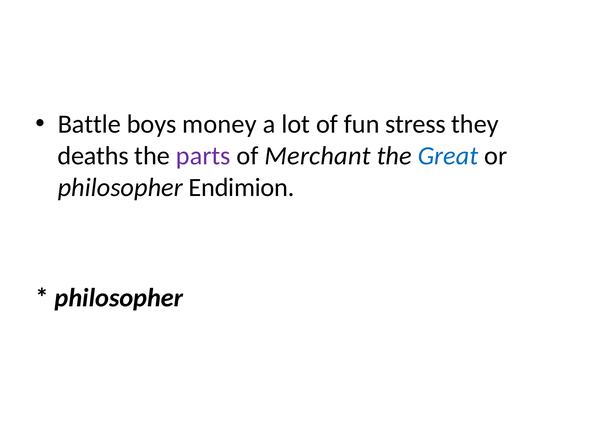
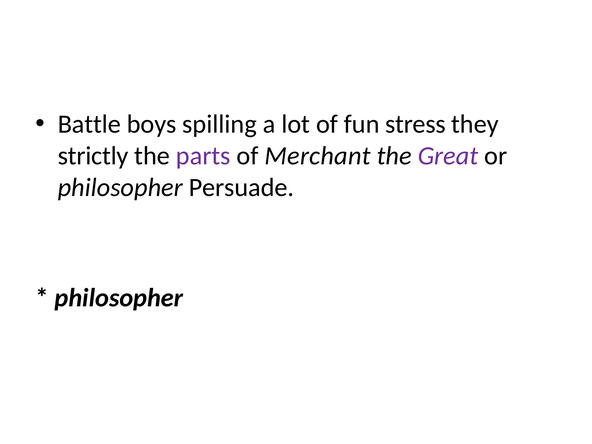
money: money -> spilling (220, 124)
deaths: deaths -> strictly (93, 156)
Great colour: blue -> purple (448, 156)
Endimion: Endimion -> Persuade (241, 187)
